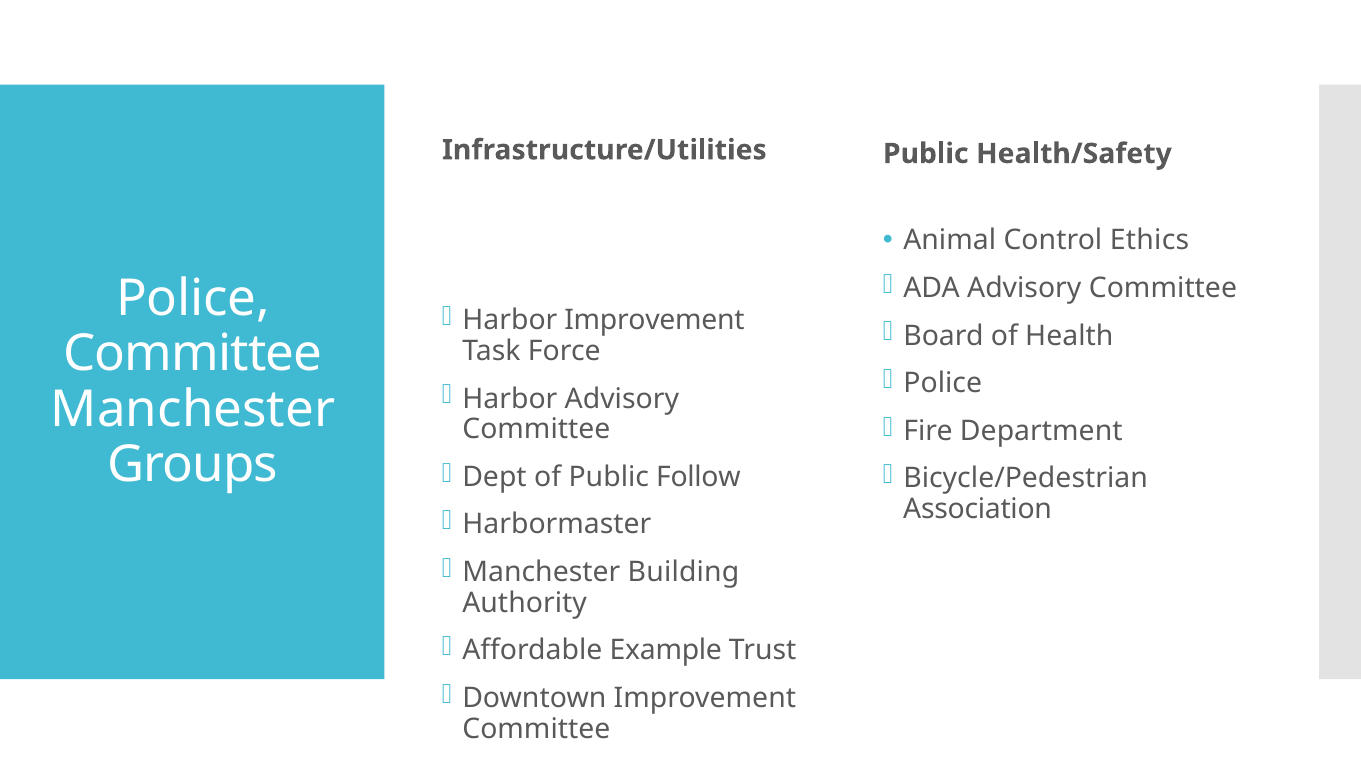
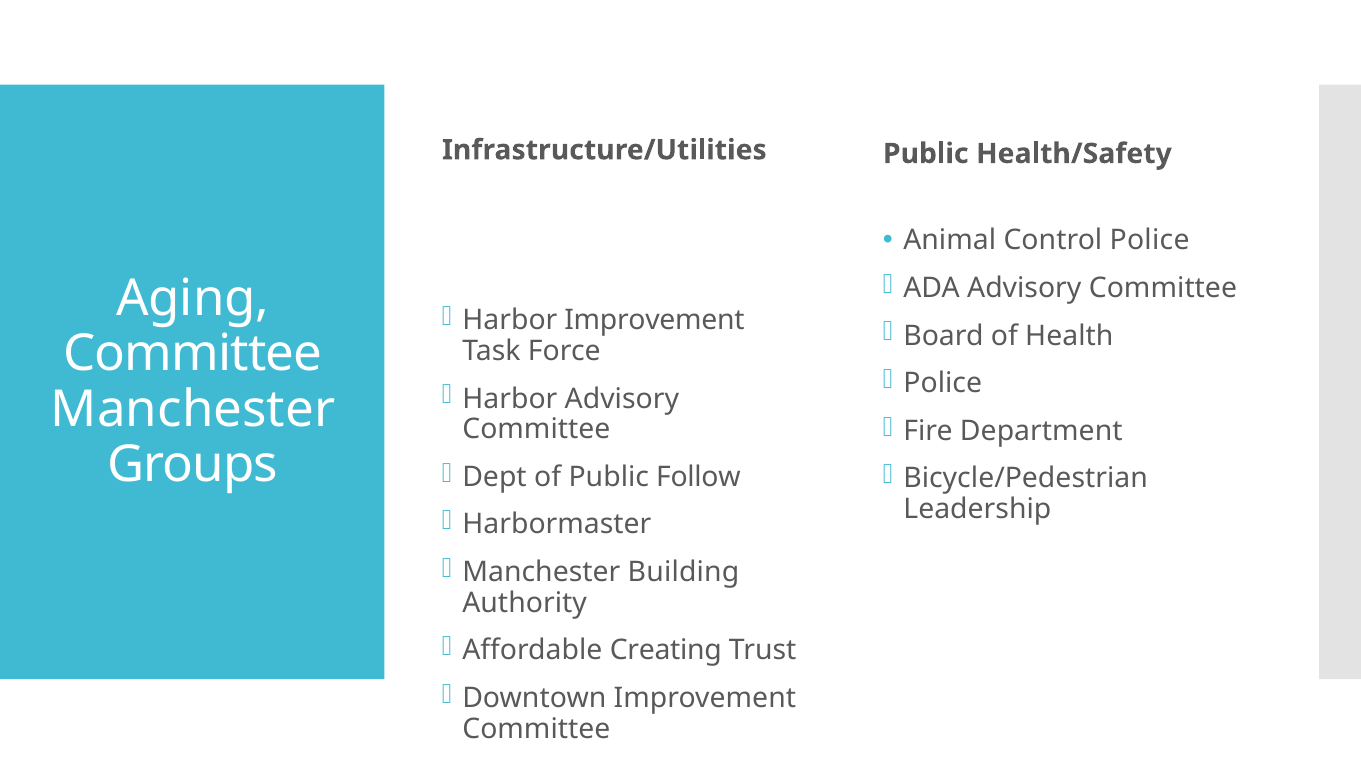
Control Ethics: Ethics -> Police (1150, 241)
Police: Police -> Aging (193, 299)
Association: Association -> Leadership (977, 510)
Example: Example -> Creating (666, 651)
